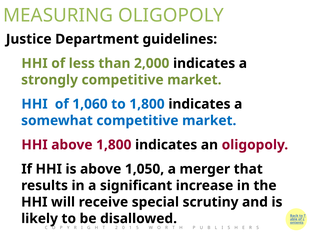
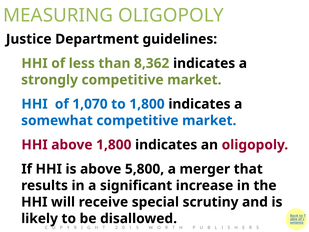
2,000: 2,000 -> 8,362 (152, 63)
1,060: 1,060 -> 1,070 (90, 104)
1,050: 1,050 -> 5,800 (145, 169)
